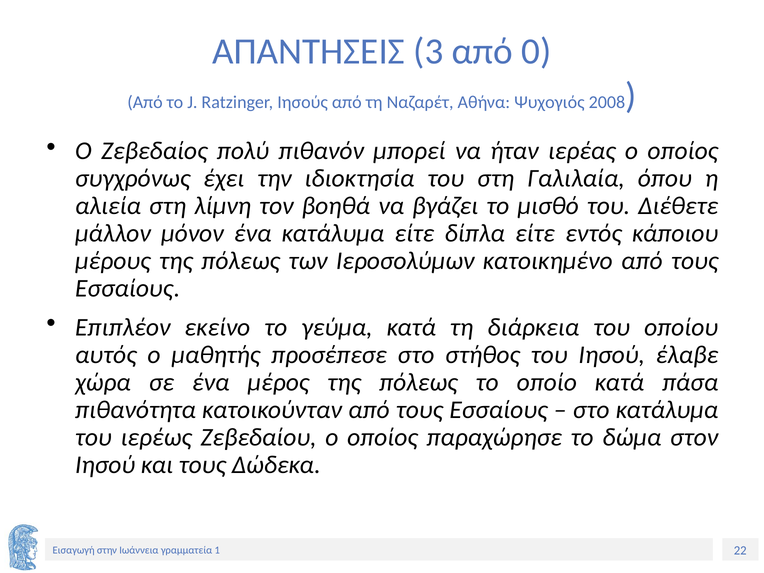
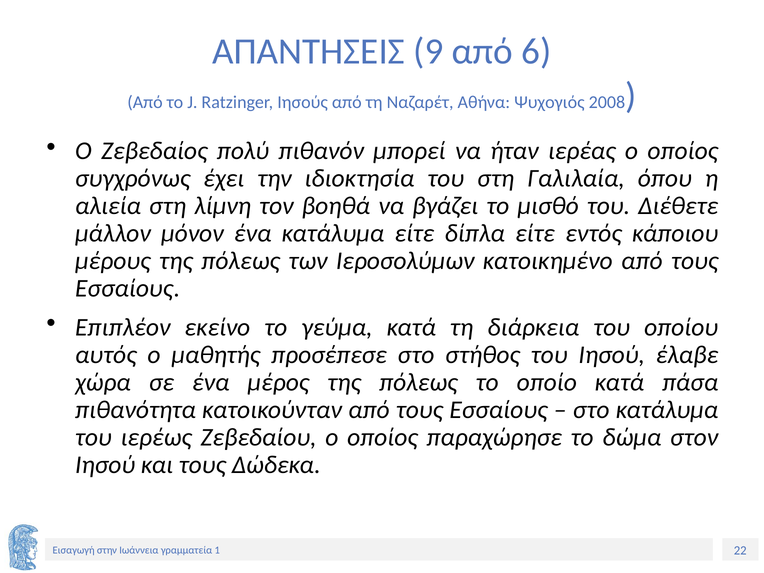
3: 3 -> 9 (428, 52)
0: 0 -> 6 (536, 52)
